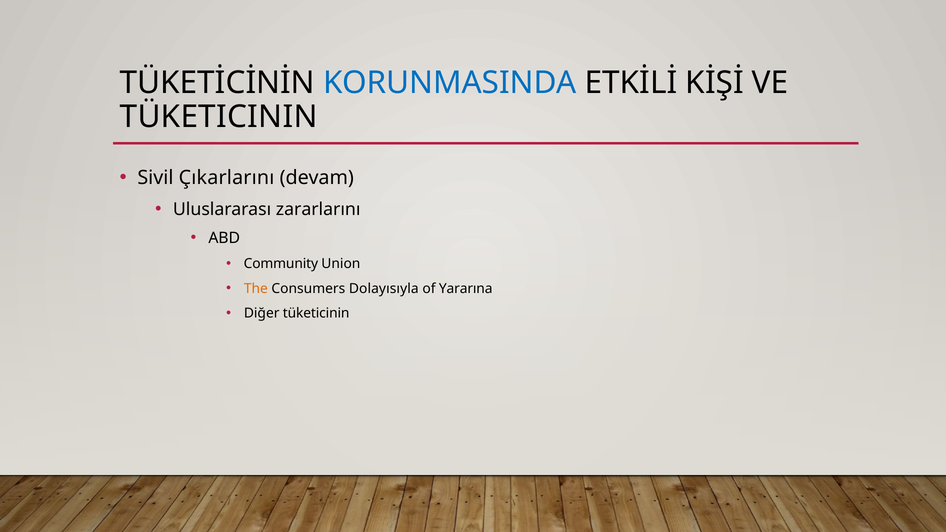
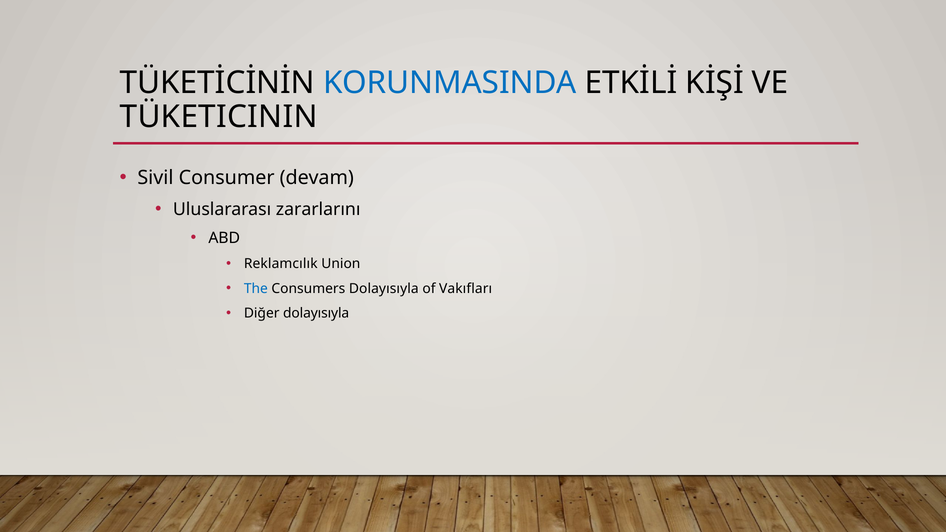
Çıkarlarını: Çıkarlarını -> Consumer (227, 178)
Community: Community -> Reklamcılık (281, 264)
The colour: orange -> blue (256, 289)
Yararına: Yararına -> Vakıfları (466, 289)
Diğer tüketicinin: tüketicinin -> dolayısıyla (316, 313)
